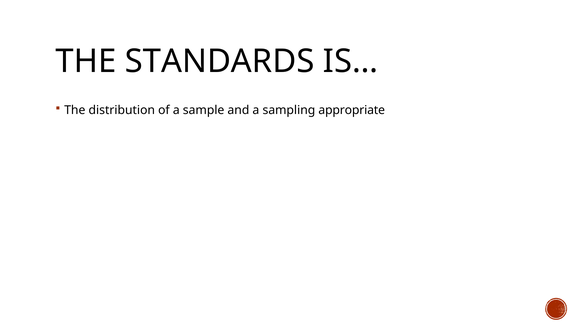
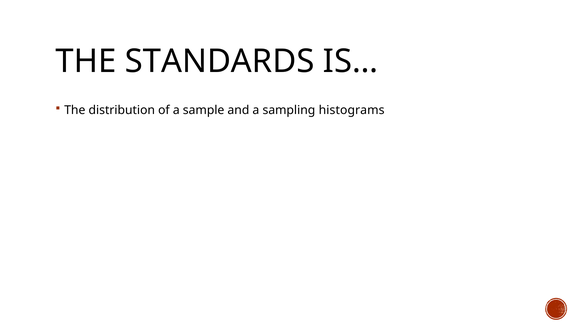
appropriate: appropriate -> histograms (352, 110)
